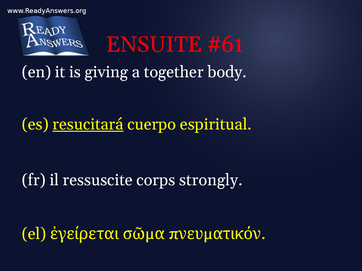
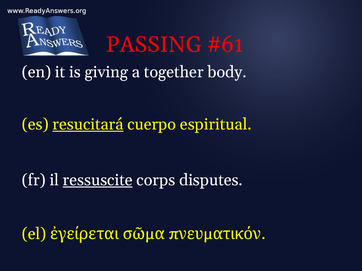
ENSUITE: ENSUITE -> PASSING (154, 45)
ressuscite underline: none -> present (98, 180)
strongly: strongly -> disputes (211, 180)
